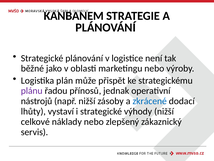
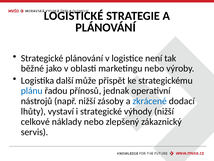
KANBANEM: KANBANEM -> LOGISTICKÉ (74, 16)
plán: plán -> další (65, 80)
plánu colour: purple -> blue (32, 91)
